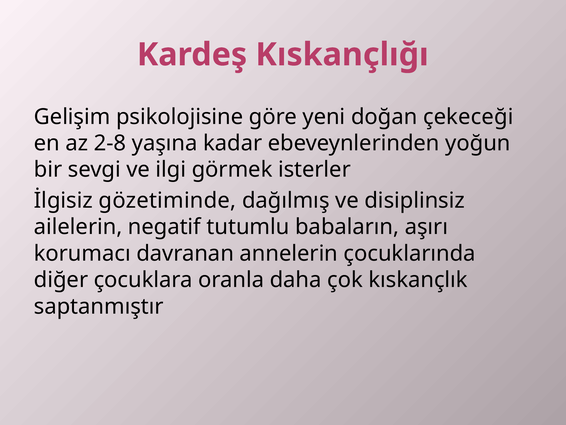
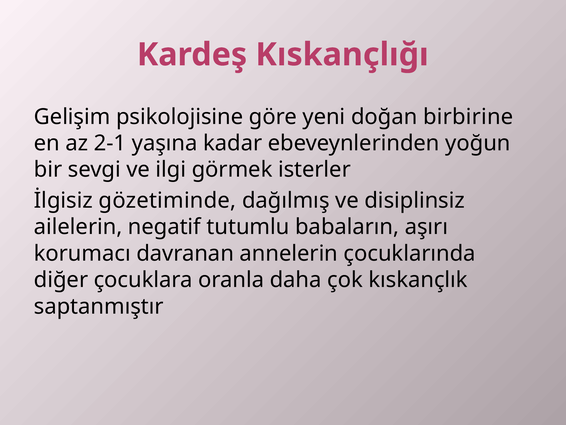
çekeceği: çekeceği -> birbirine (468, 117)
2-8: 2-8 -> 2-1 (110, 143)
